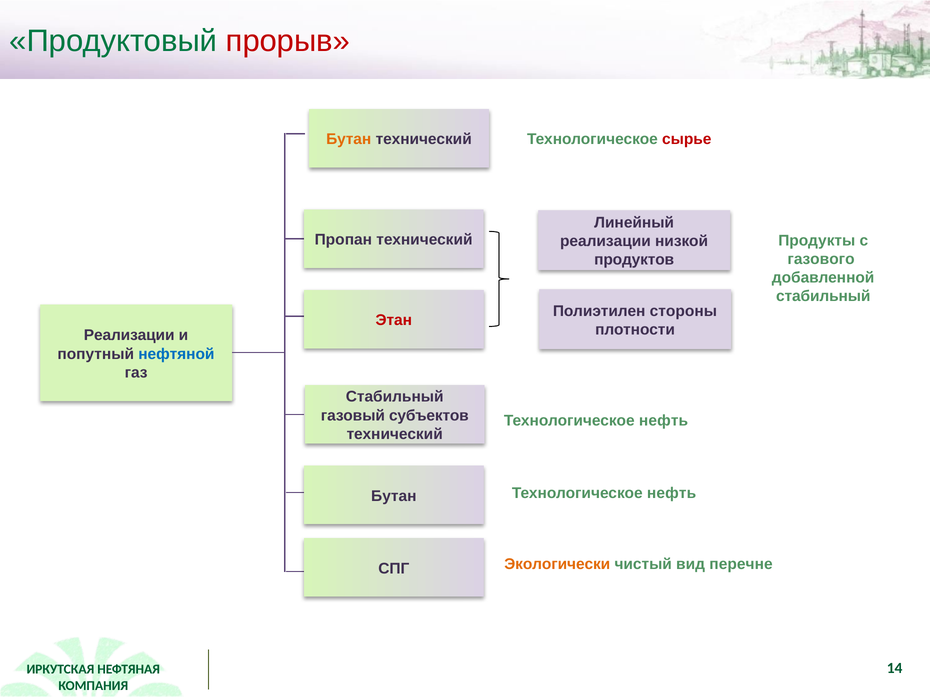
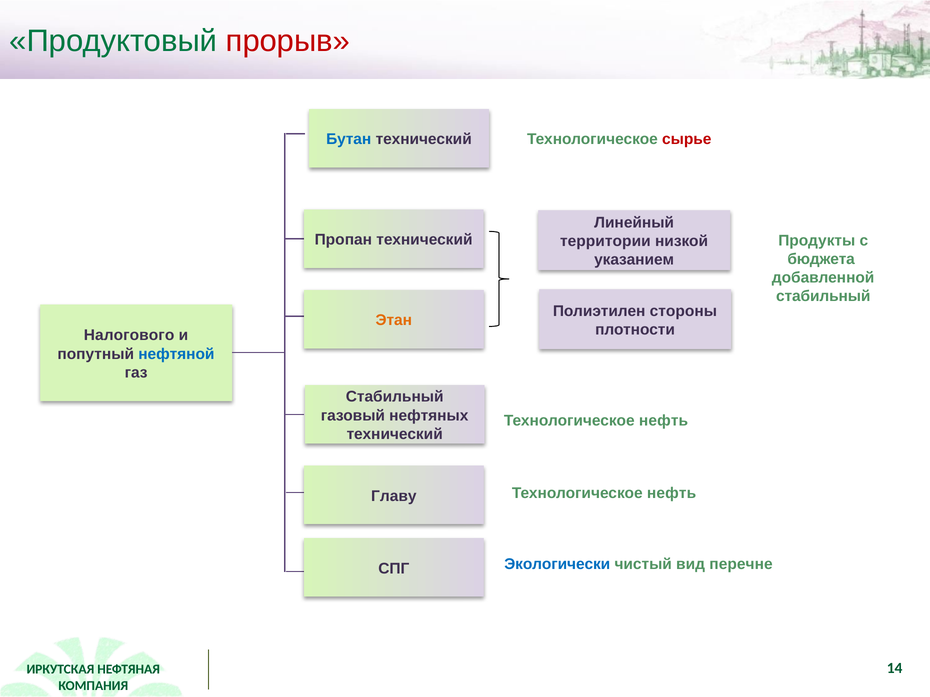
Бутан colour: orange -> blue (349, 139)
реализации: реализации -> территории (605, 241)
газового: газового -> бюджета (821, 259)
продуктов: продуктов -> указанием (634, 260)
Этан colour: red -> orange (394, 320)
Реализации: Реализации -> Налогового (129, 336)
субъектов: субъектов -> нефтяных (429, 416)
Бутан: Бутан -> Главу (394, 496)
Экологически colour: orange -> blue (557, 565)
